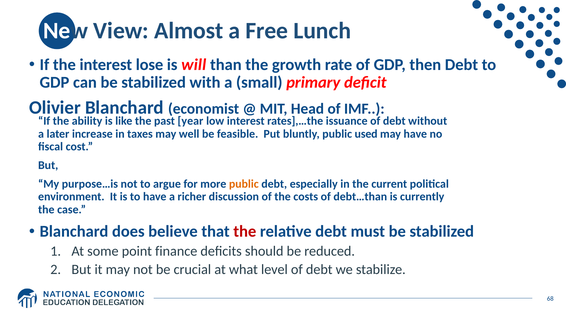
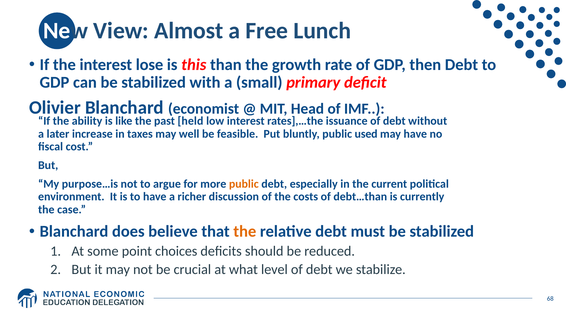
will: will -> this (194, 65)
year: year -> held (190, 121)
the colour: red -> orange (245, 231)
finance: finance -> choices (176, 251)
